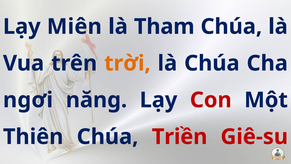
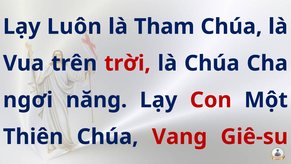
Miên: Miên -> Luôn (74, 27)
trời colour: orange -> red (127, 63)
Triền: Triền -> Vang (180, 137)
